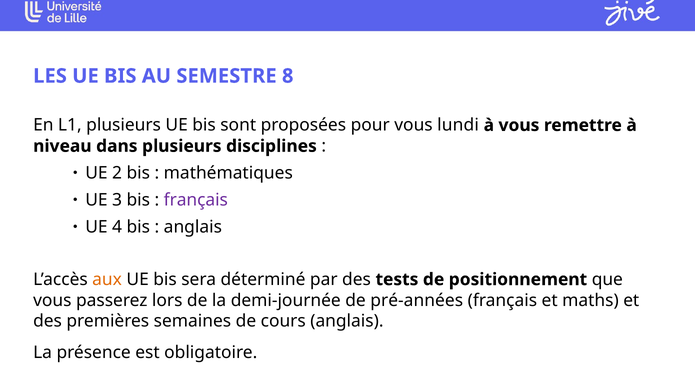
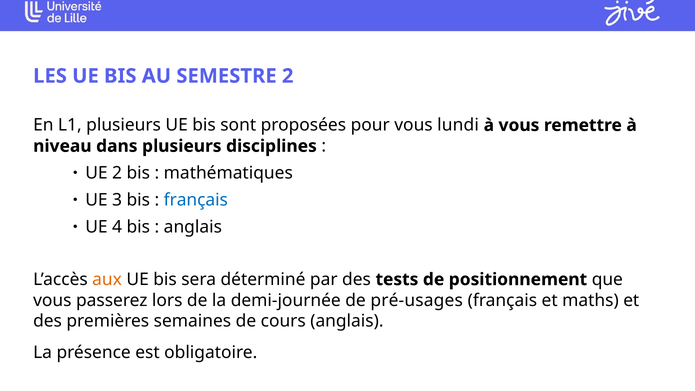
SEMESTRE 8: 8 -> 2 (288, 76)
français colour: purple -> blue (196, 200)
pré-années: pré-années -> pré-usages (417, 300)
